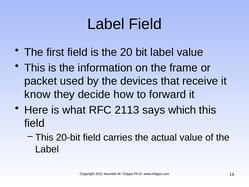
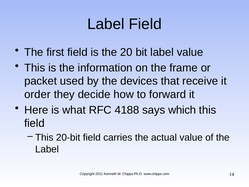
know: know -> order (37, 94)
2113: 2113 -> 4188 (127, 110)
